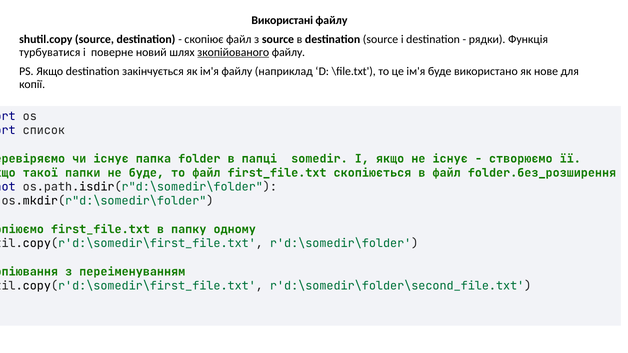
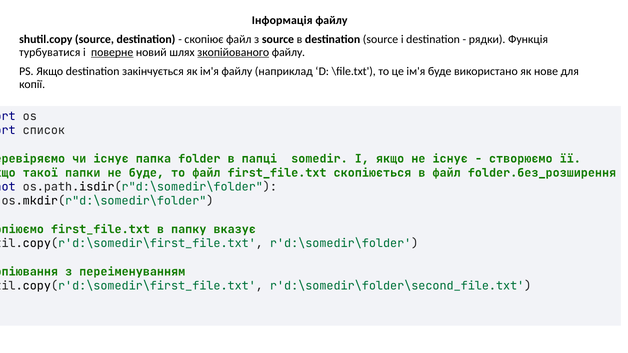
Використані: Використані -> Інформація (282, 20)
поверне underline: none -> present (112, 52)
одному: одному -> вказує (235, 229)
